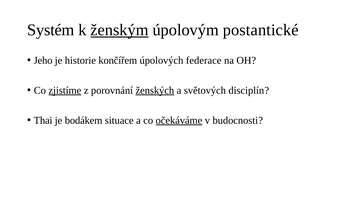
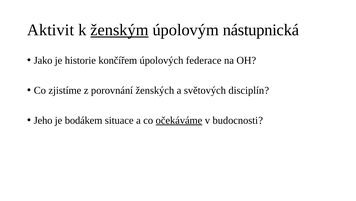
Systém: Systém -> Aktivit (51, 30)
postantické: postantické -> nástupnická (261, 30)
Jeho: Jeho -> Jako (43, 60)
zjistíme underline: present -> none (65, 90)
ženských underline: present -> none (155, 90)
Thai: Thai -> Jeho (43, 120)
